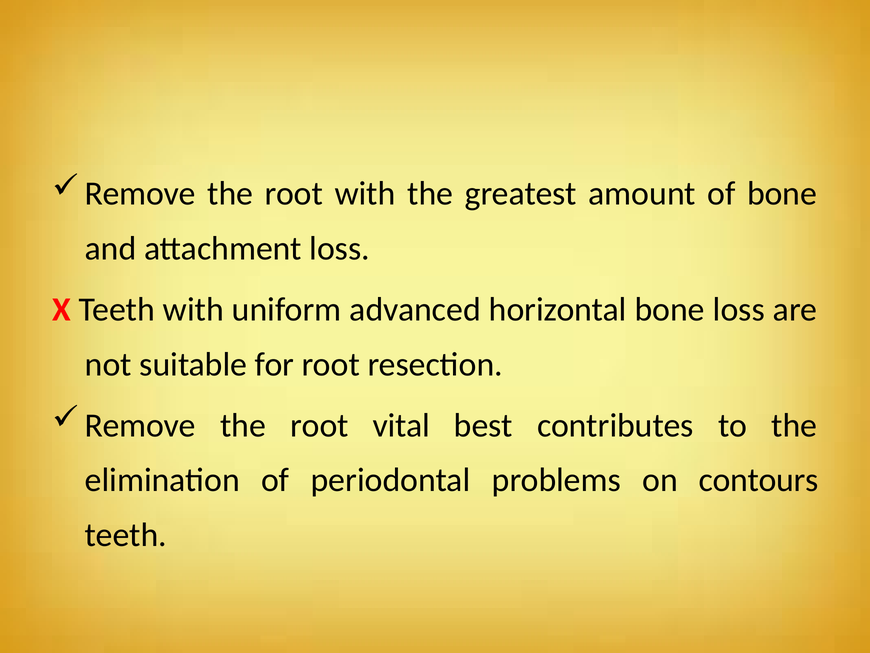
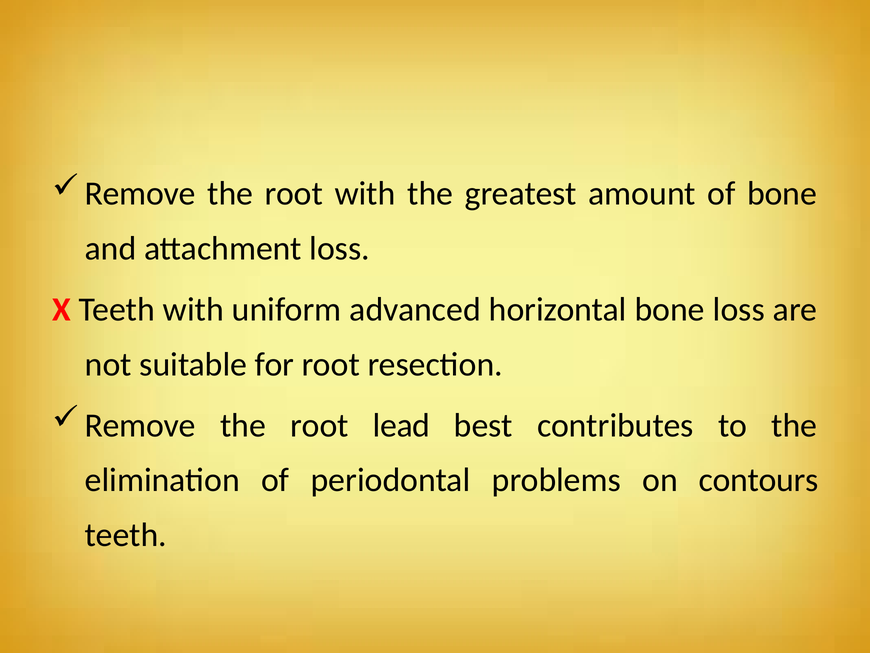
vital: vital -> lead (401, 425)
